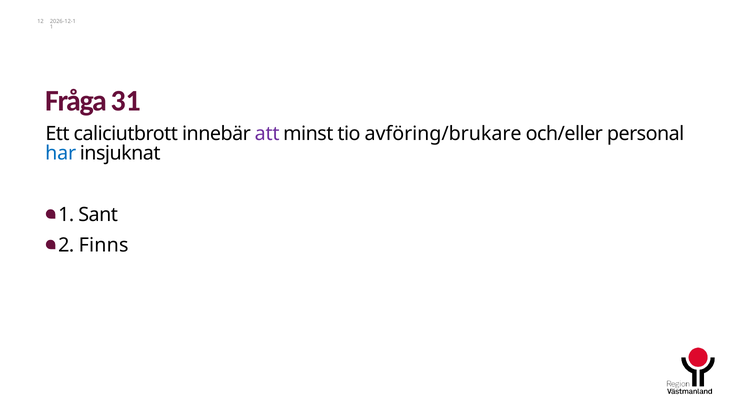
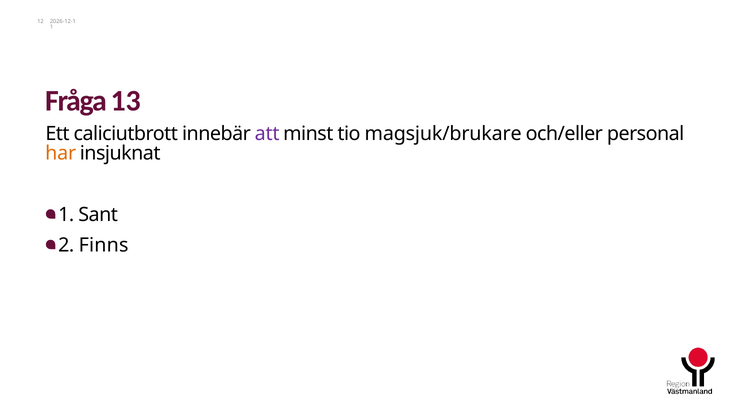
31: 31 -> 13 (126, 101)
avföring/brukare: avföring/brukare -> magsjuk/brukare (443, 134)
har colour: blue -> orange (61, 153)
